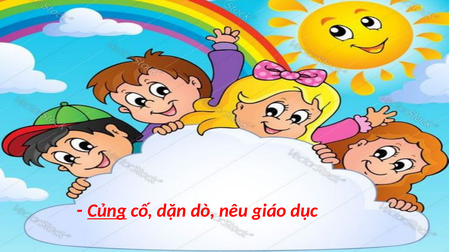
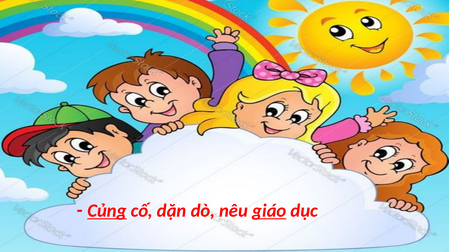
giáo underline: none -> present (269, 211)
